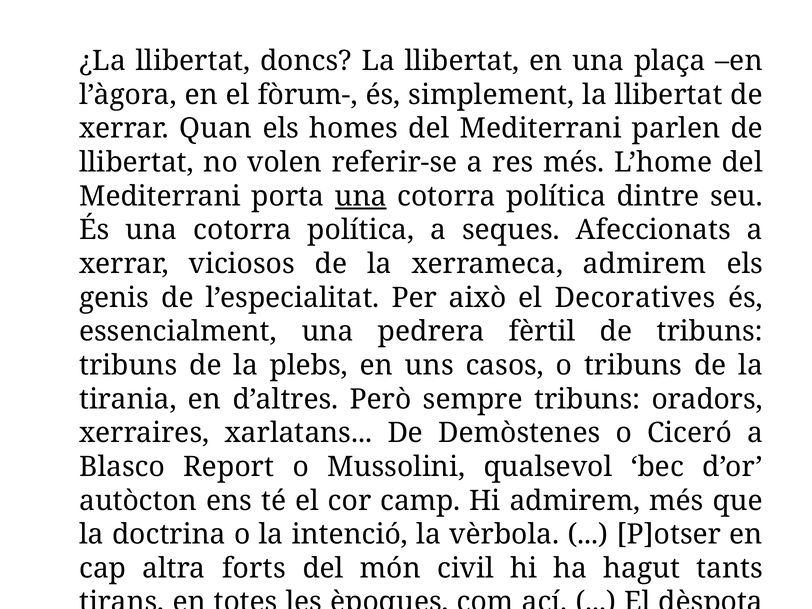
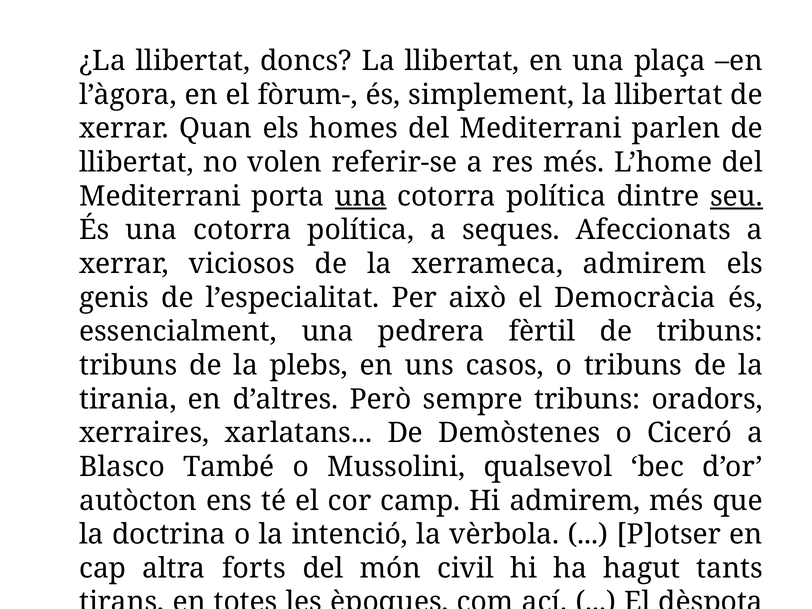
seu underline: none -> present (736, 196)
Decoratives: Decoratives -> Democràcia (635, 298)
Report: Report -> També (229, 467)
